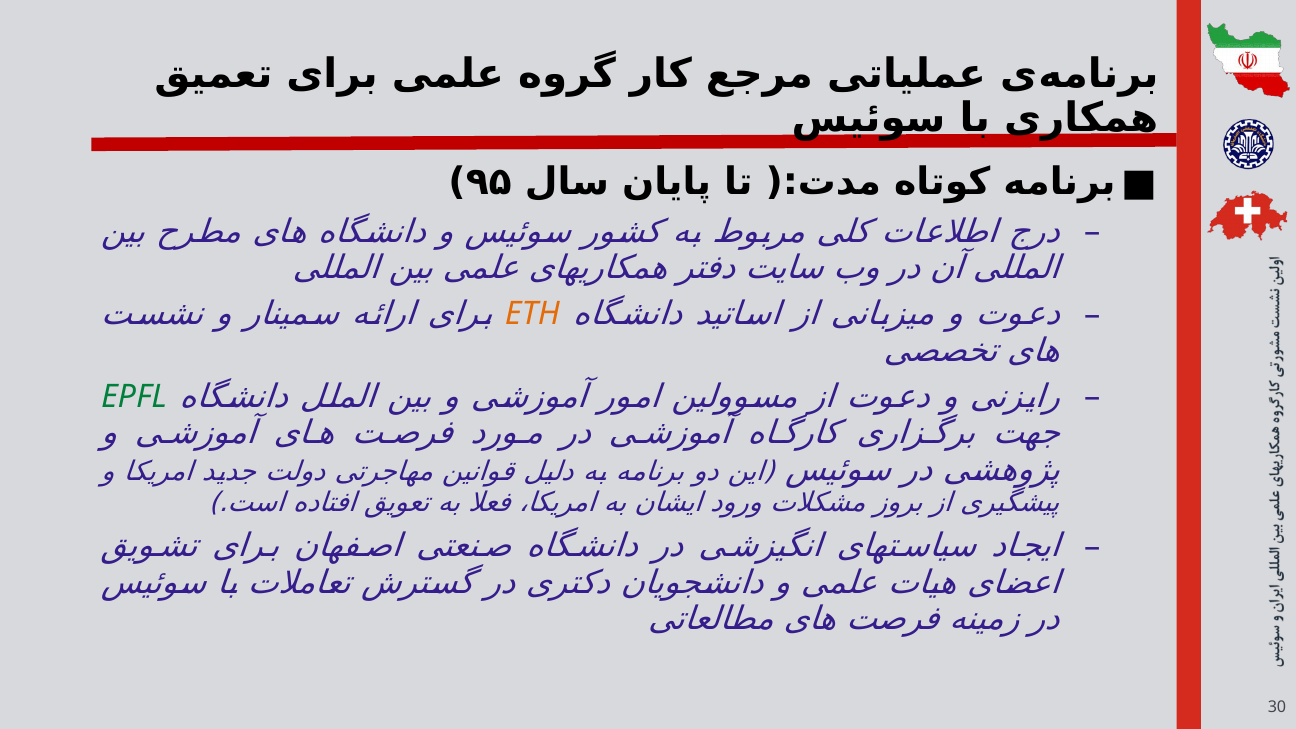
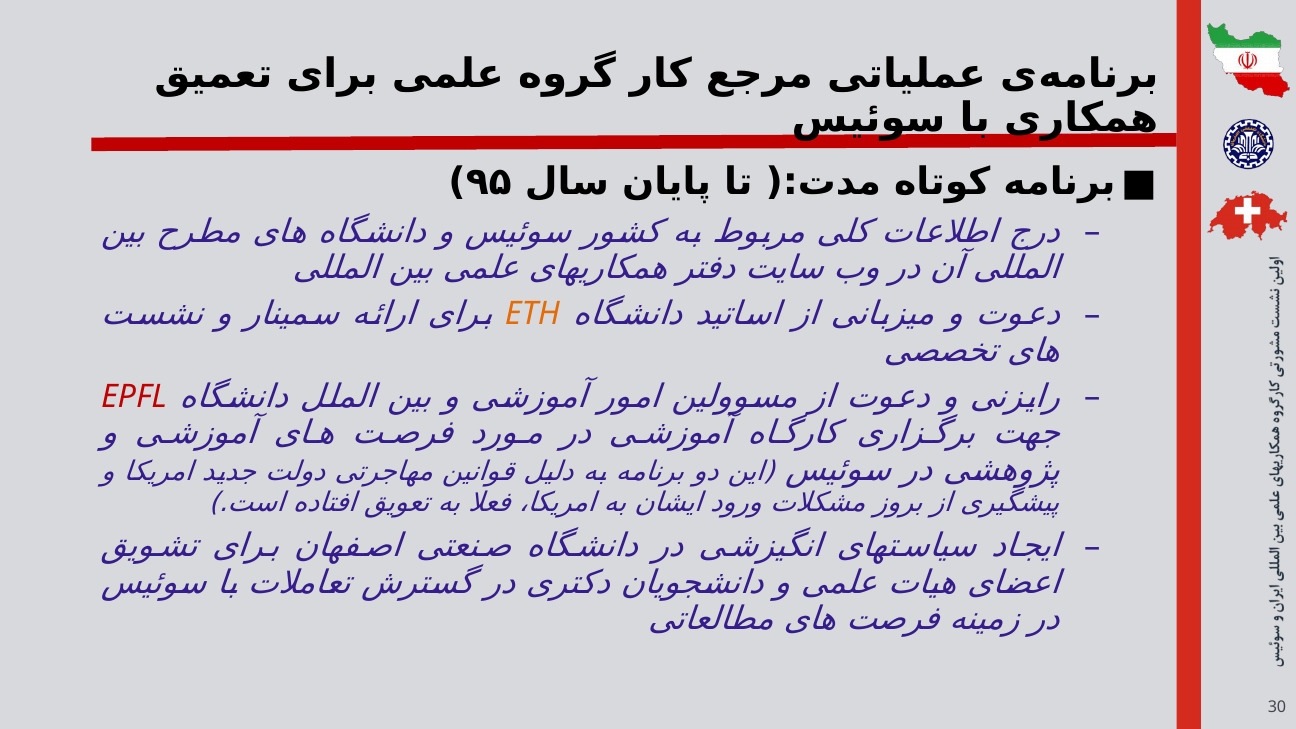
EPFL colour: green -> red (134, 396)
